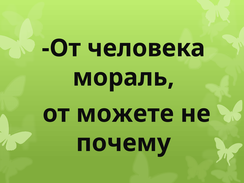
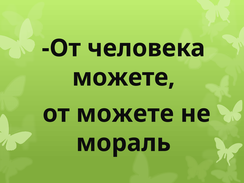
мораль: мораль -> можете (124, 78)
почему: почему -> мораль (123, 143)
